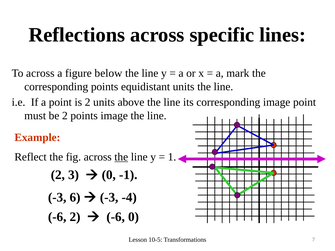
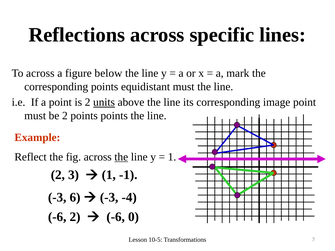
equidistant units: units -> must (184, 87)
units underline: none -> present (104, 102)
points image: image -> points (114, 116)
0: 0 -> 1 (109, 175)
